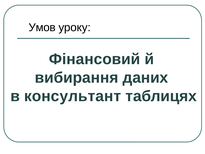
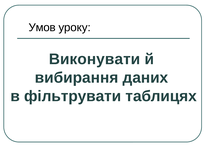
Фінансовий: Фінансовий -> Виконувати (95, 59)
консультант: консультант -> фільтрувати (73, 96)
